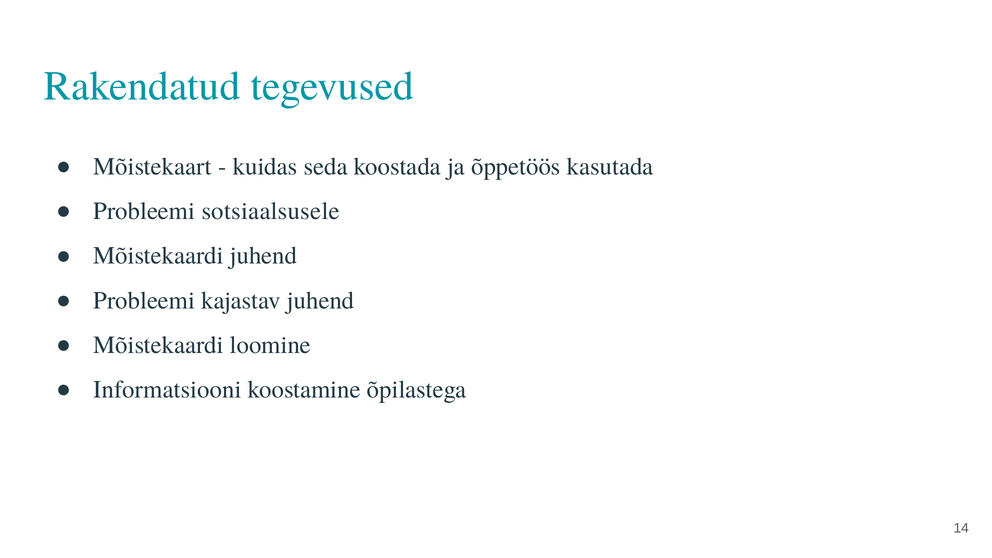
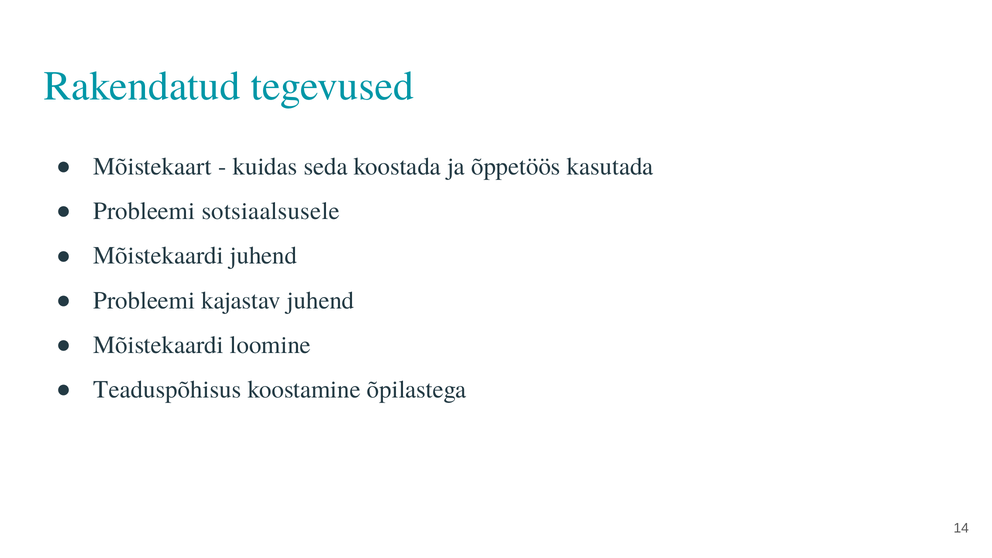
Informatsiooni: Informatsiooni -> Teaduspõhisus (167, 390)
